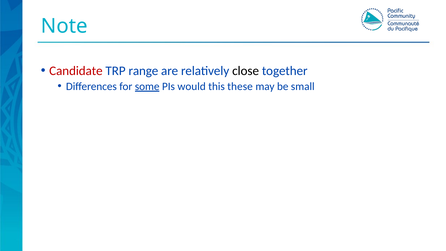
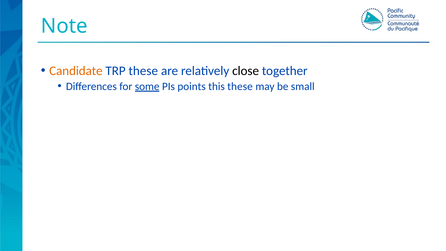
Candidate colour: red -> orange (76, 71)
TRP range: range -> these (143, 71)
would: would -> points (192, 86)
